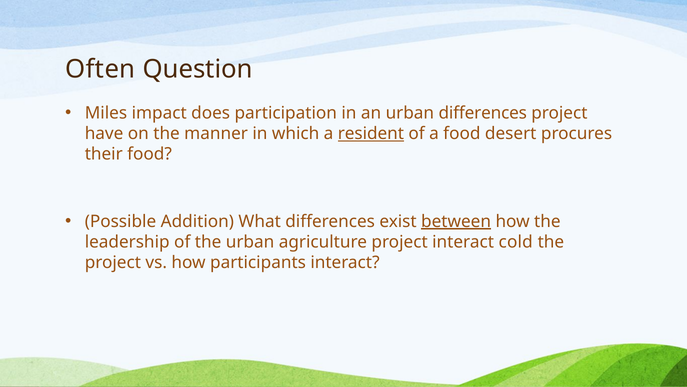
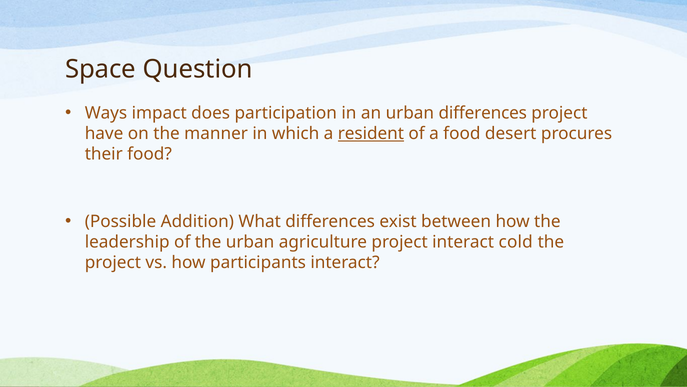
Often: Often -> Space (101, 69)
Miles: Miles -> Ways (106, 113)
between underline: present -> none (456, 221)
